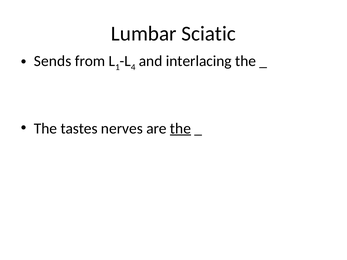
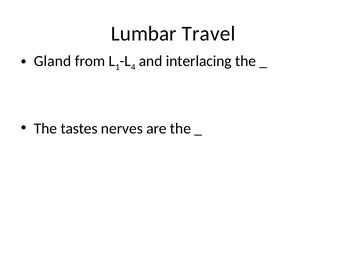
Sciatic: Sciatic -> Travel (208, 34)
Sends: Sends -> Gland (53, 61)
the underline: present -> none (180, 129)
